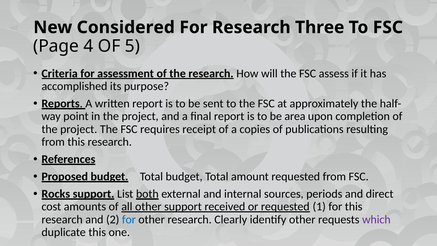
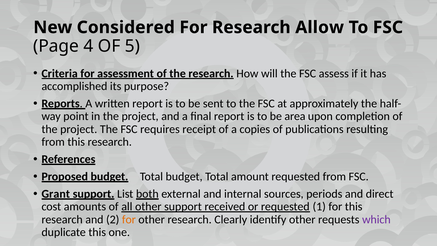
Three: Three -> Allow (320, 27)
Rocks: Rocks -> Grant (56, 194)
for colour: blue -> orange (129, 219)
